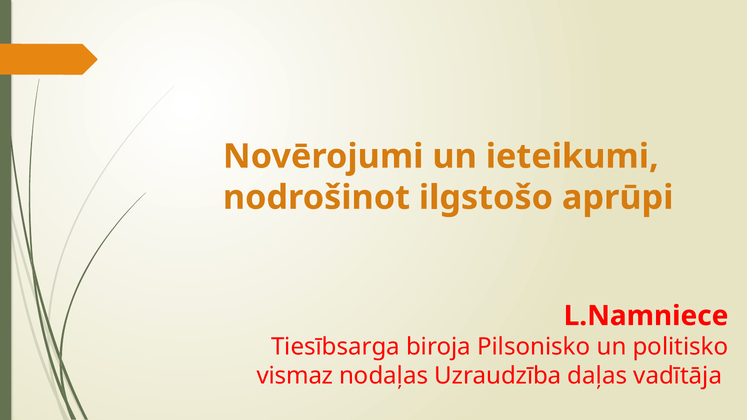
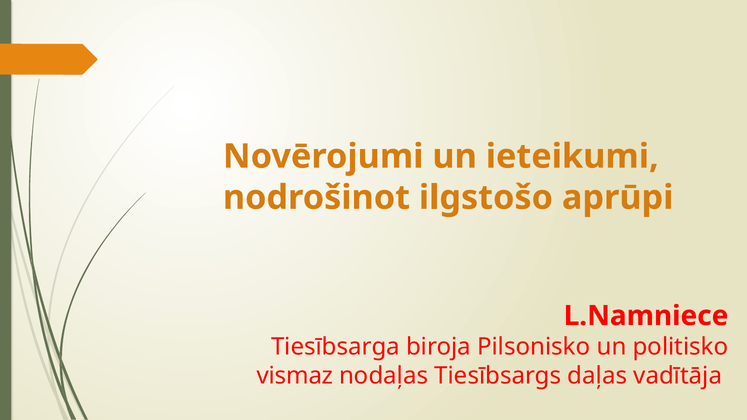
Uzraudzība: Uzraudzība -> Tiesībsargs (498, 376)
